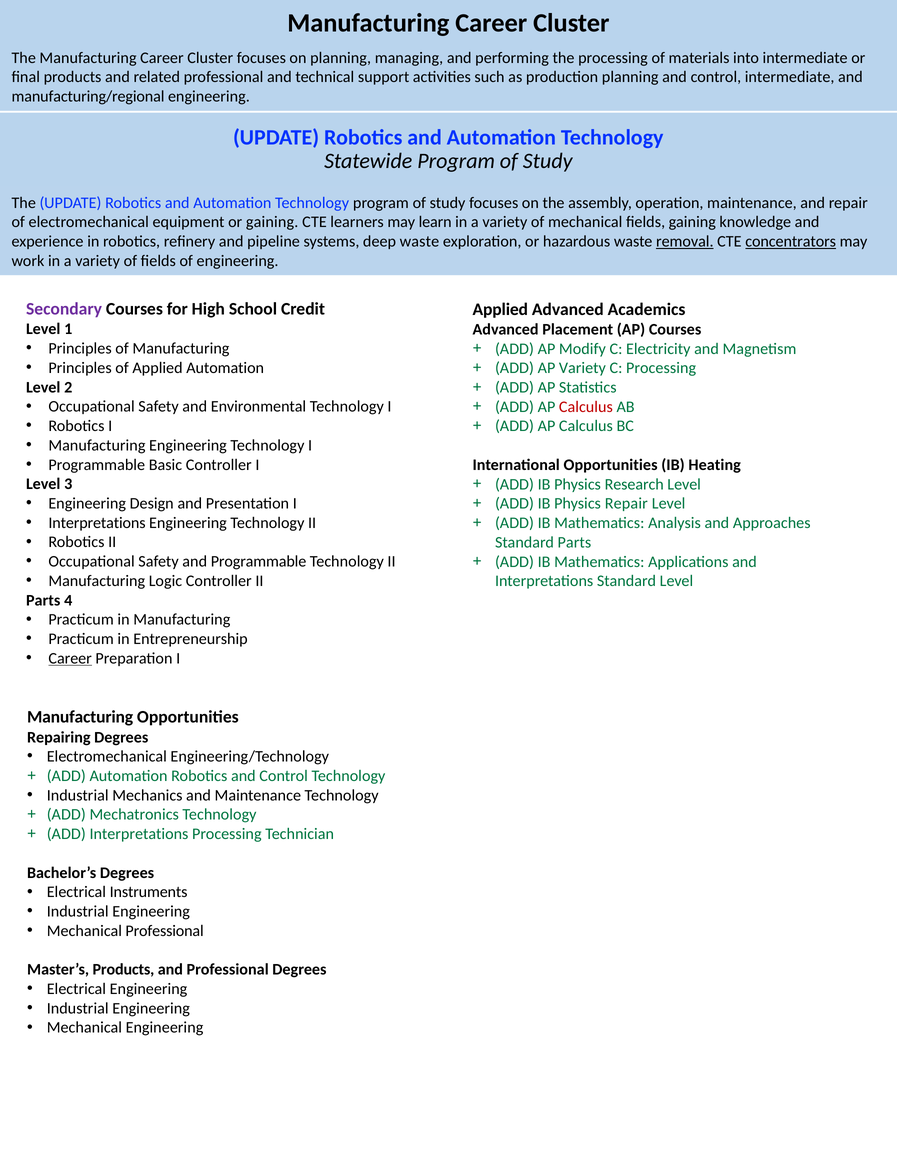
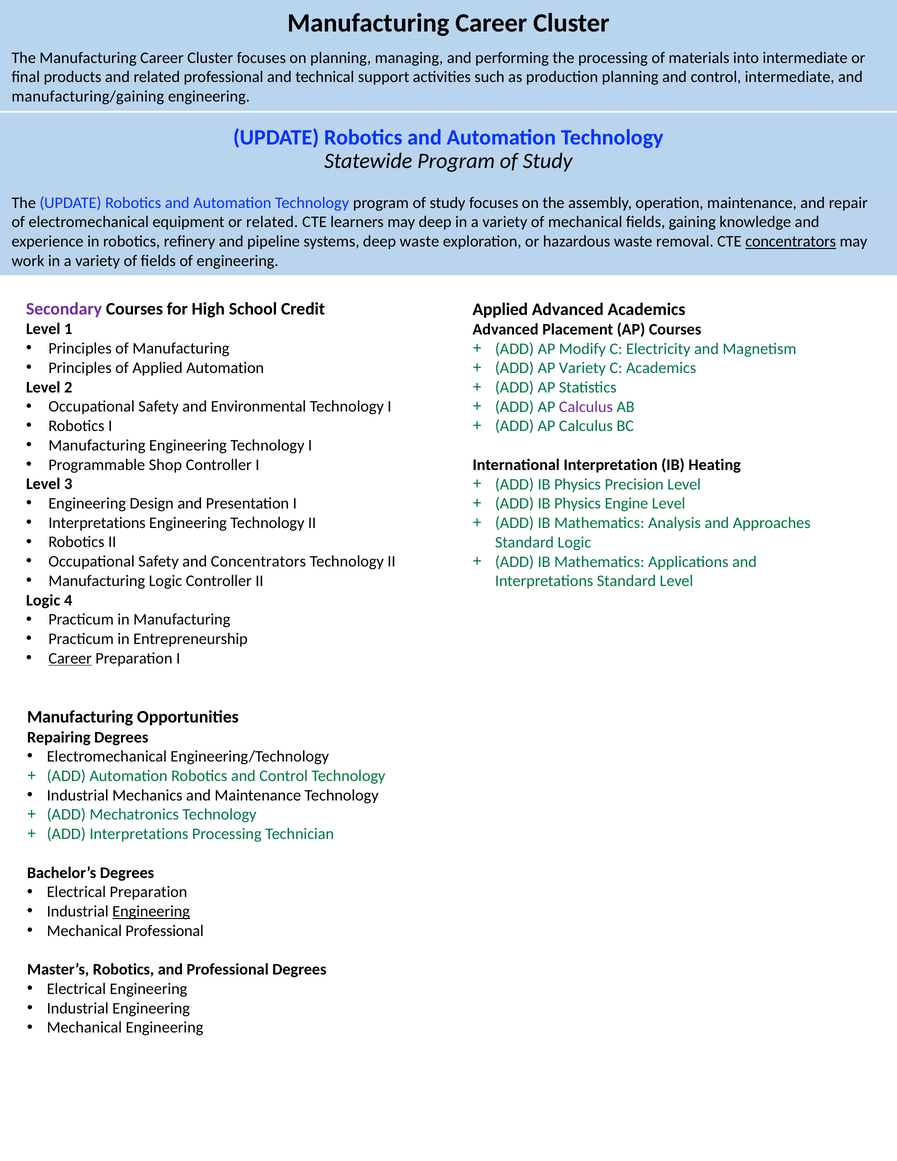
manufacturing/regional: manufacturing/regional -> manufacturing/gaining (88, 96)
or gaining: gaining -> related (272, 222)
may learn: learn -> deep (435, 222)
removal underline: present -> none (685, 241)
C Processing: Processing -> Academics (661, 368)
Calculus colour: red -> purple (586, 407)
Basic: Basic -> Shop (165, 465)
International Opportunities: Opportunities -> Interpretation (611, 465)
Research: Research -> Precision (634, 484)
Physics Repair: Repair -> Engine (626, 504)
Standard Parts: Parts -> Logic (574, 542)
and Programmable: Programmable -> Concentrators (258, 561)
Parts: Parts -> Logic (43, 600)
Electrical Instruments: Instruments -> Preparation (148, 892)
Engineering underline: none -> present (151, 911)
Master’s Products: Products -> Robotics (123, 969)
